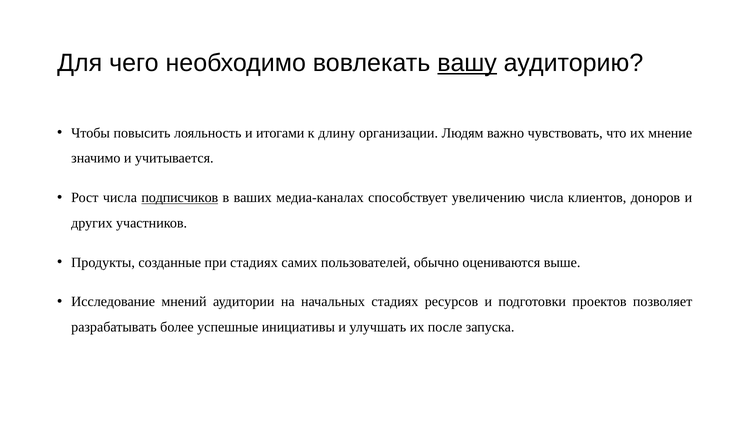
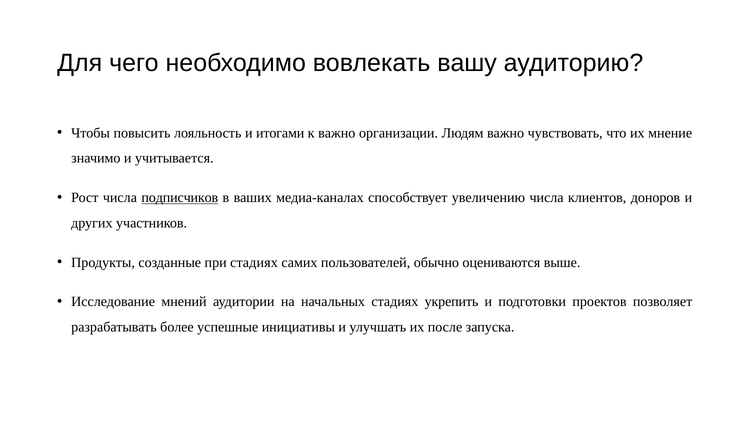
вашу underline: present -> none (467, 63)
к длину: длину -> важно (337, 133)
ресурсов: ресурсов -> укрепить (452, 302)
